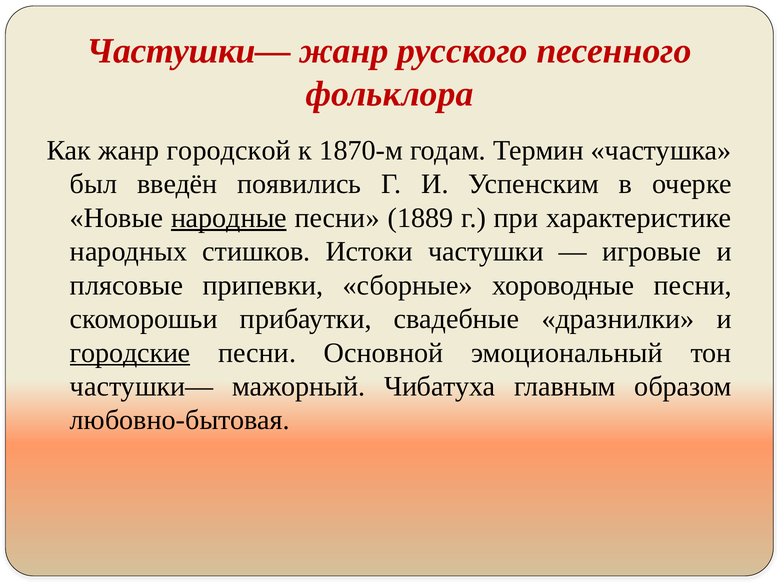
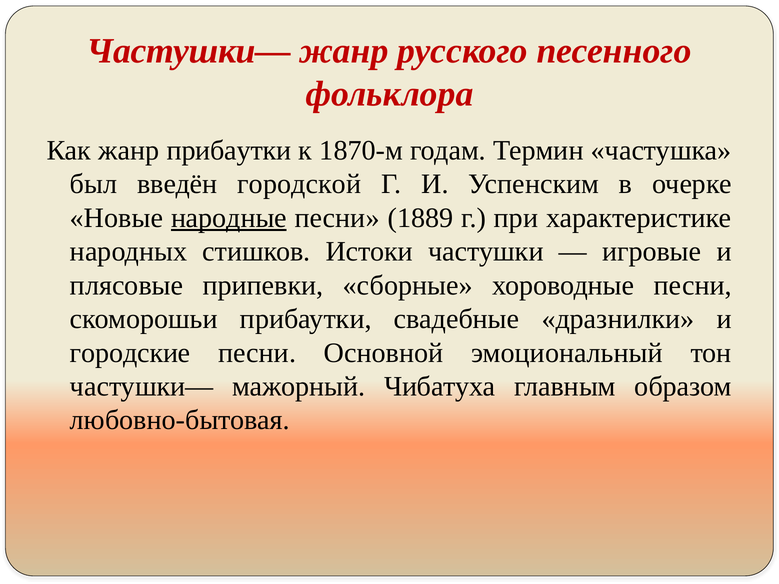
жанр городской: городской -> прибаутки (229, 150)
появились: появились -> городской (299, 184)
городские underline: present -> none (130, 353)
